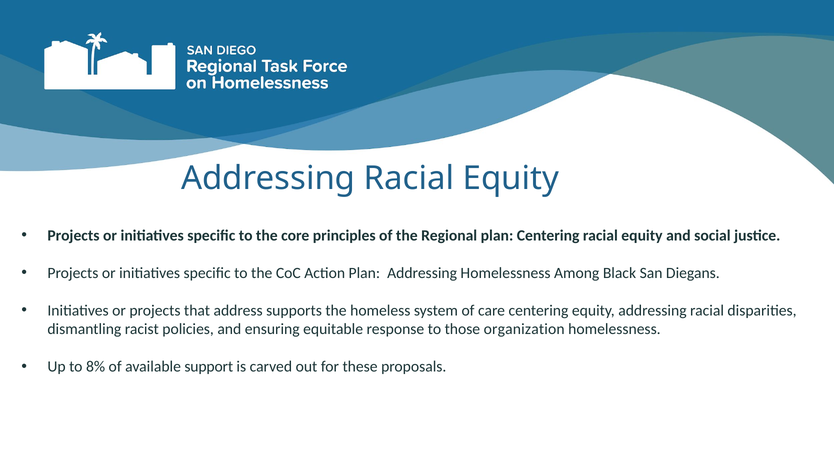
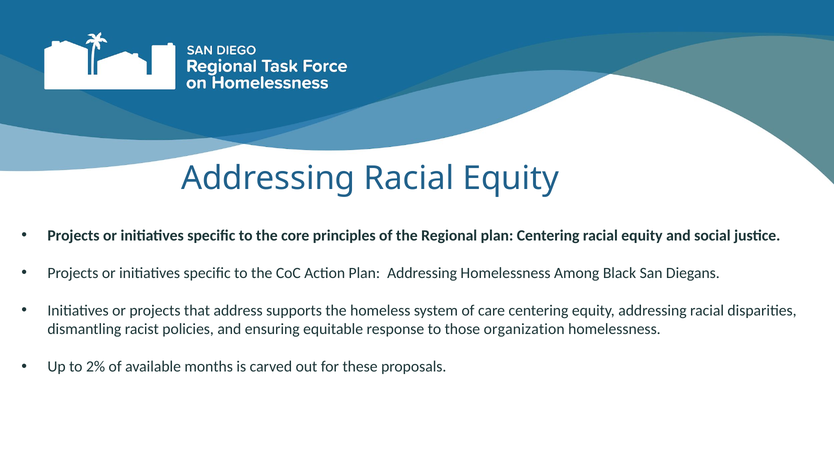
8%: 8% -> 2% (96, 367)
support: support -> months (209, 367)
